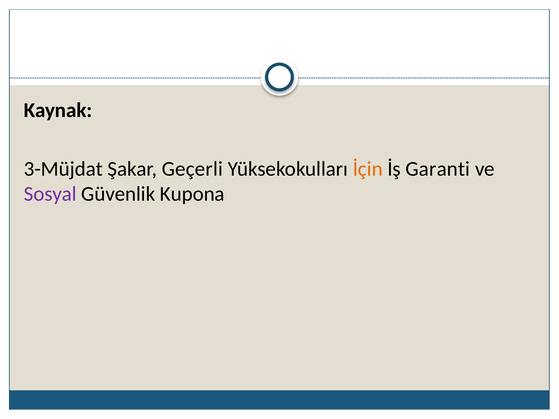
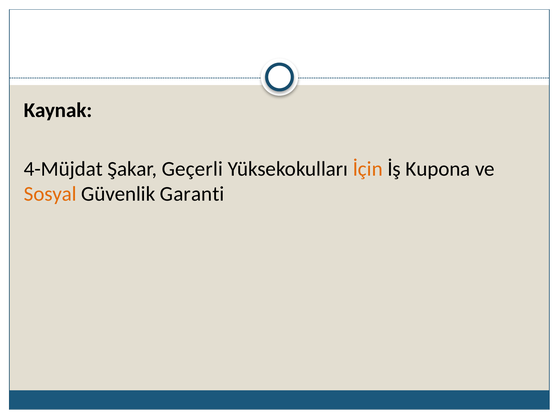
3-Müjdat: 3-Müjdat -> 4-Müjdat (63, 169)
Garanti: Garanti -> Kupona (438, 169)
Sosyal colour: purple -> orange (50, 194)
Kupona: Kupona -> Garanti (192, 194)
